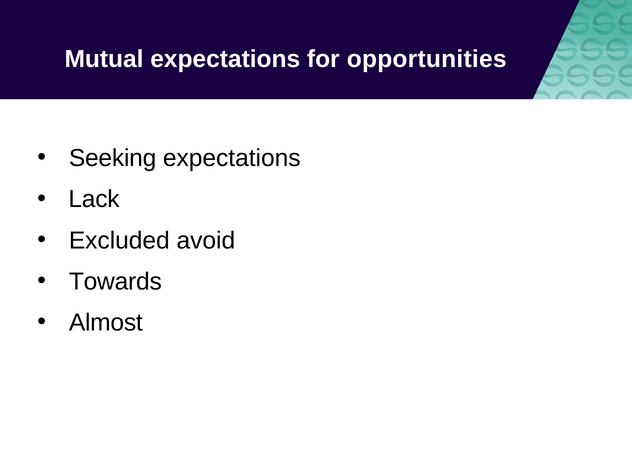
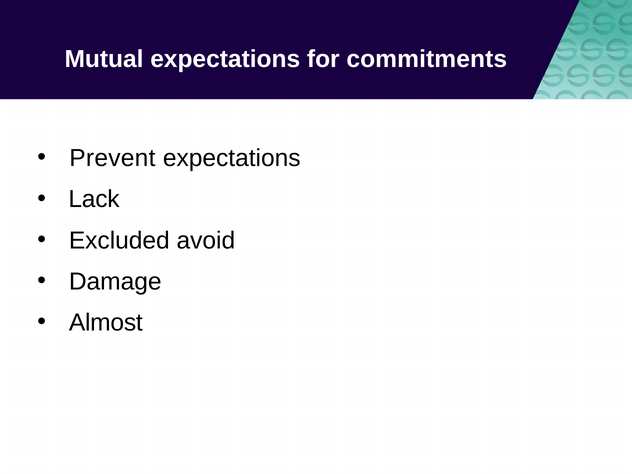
opportunities: opportunities -> commitments (427, 59)
Seeking: Seeking -> Prevent (112, 158)
Towards: Towards -> Damage (115, 282)
